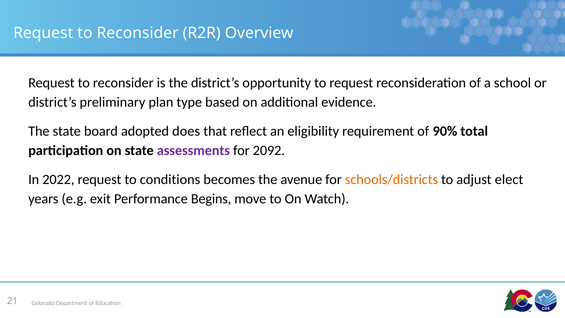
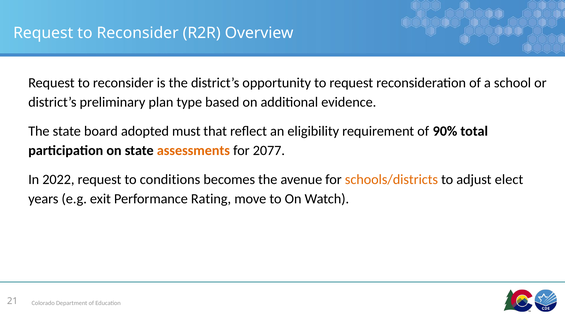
does: does -> must (186, 131)
assessments colour: purple -> orange (193, 150)
2092: 2092 -> 2077 (269, 150)
Begins: Begins -> Rating (211, 199)
